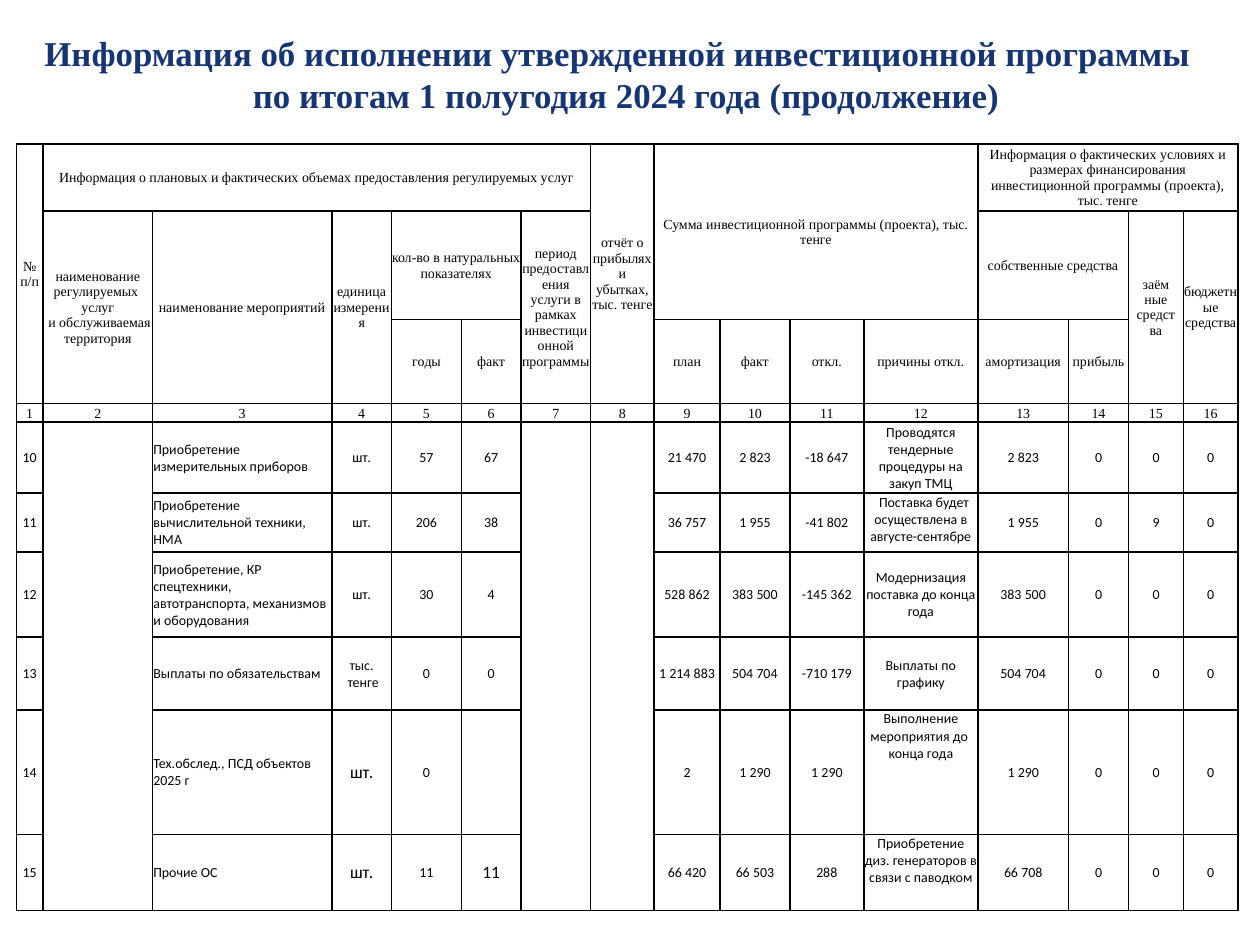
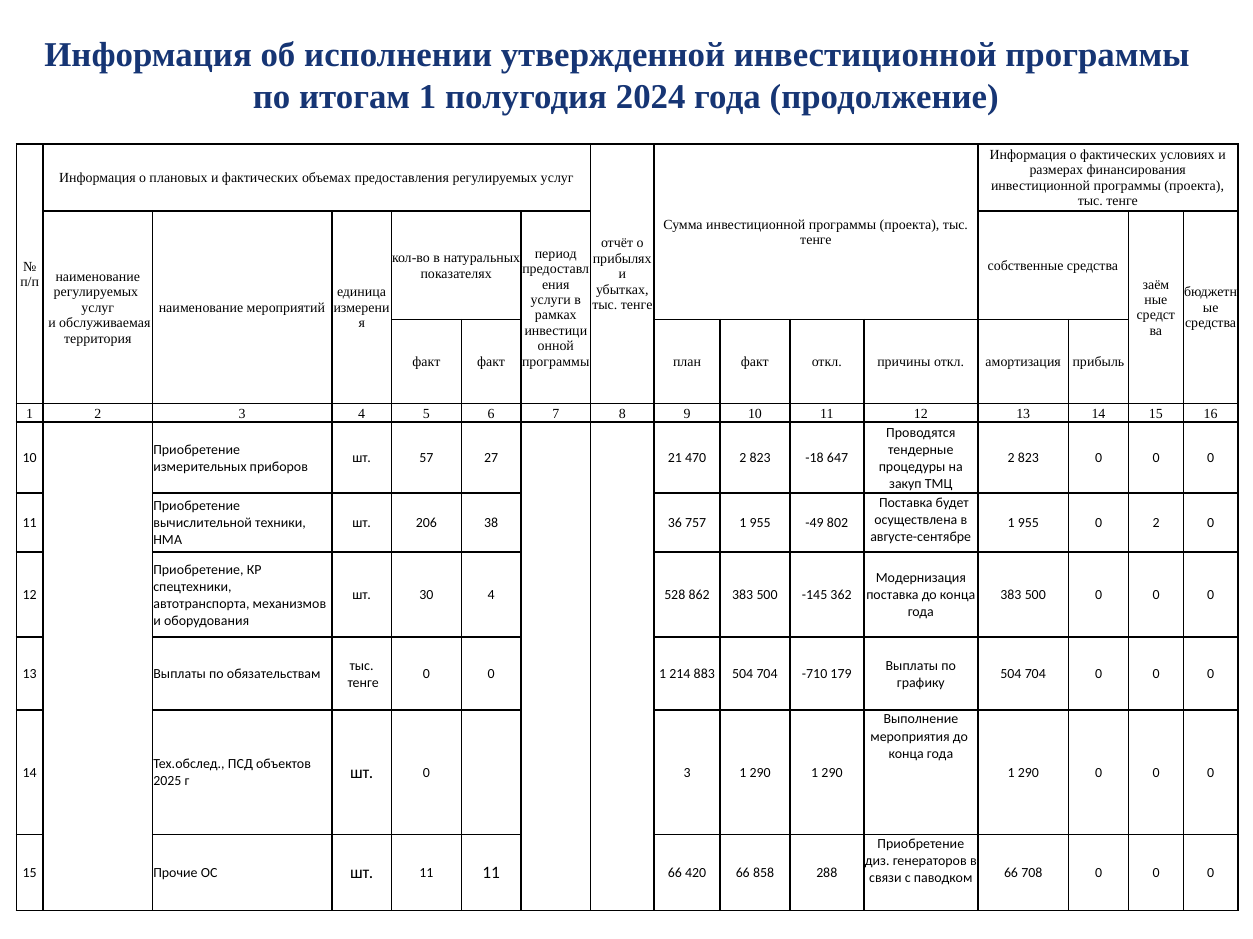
годы: годы -> факт (426, 362)
67: 67 -> 27 (491, 458)
-41: -41 -> -49 (815, 524)
0 9: 9 -> 2 (1156, 524)
0 2: 2 -> 3 (687, 773)
503: 503 -> 858 (764, 874)
